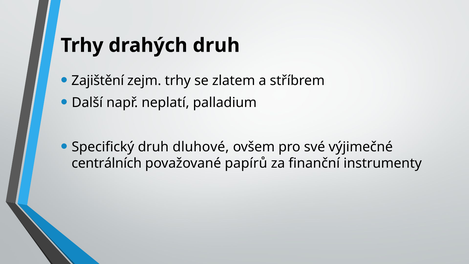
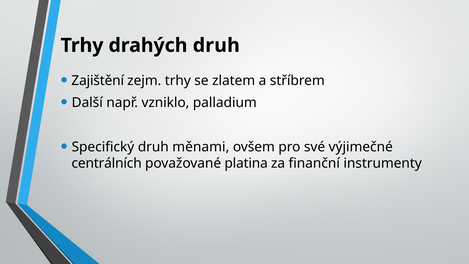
neplatí: neplatí -> vzniklo (165, 103)
dluhové: dluhové -> měnami (201, 147)
papírů: papírů -> platina (246, 163)
